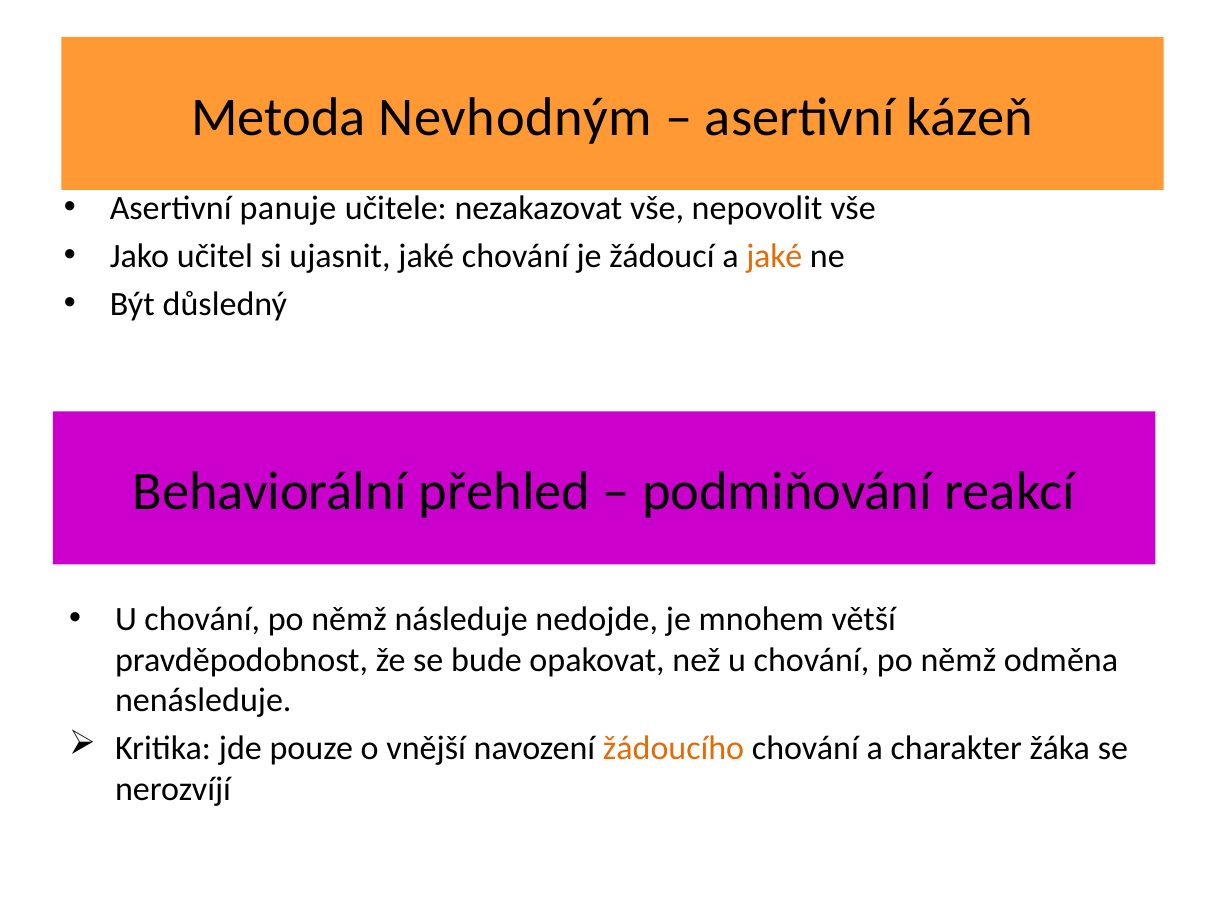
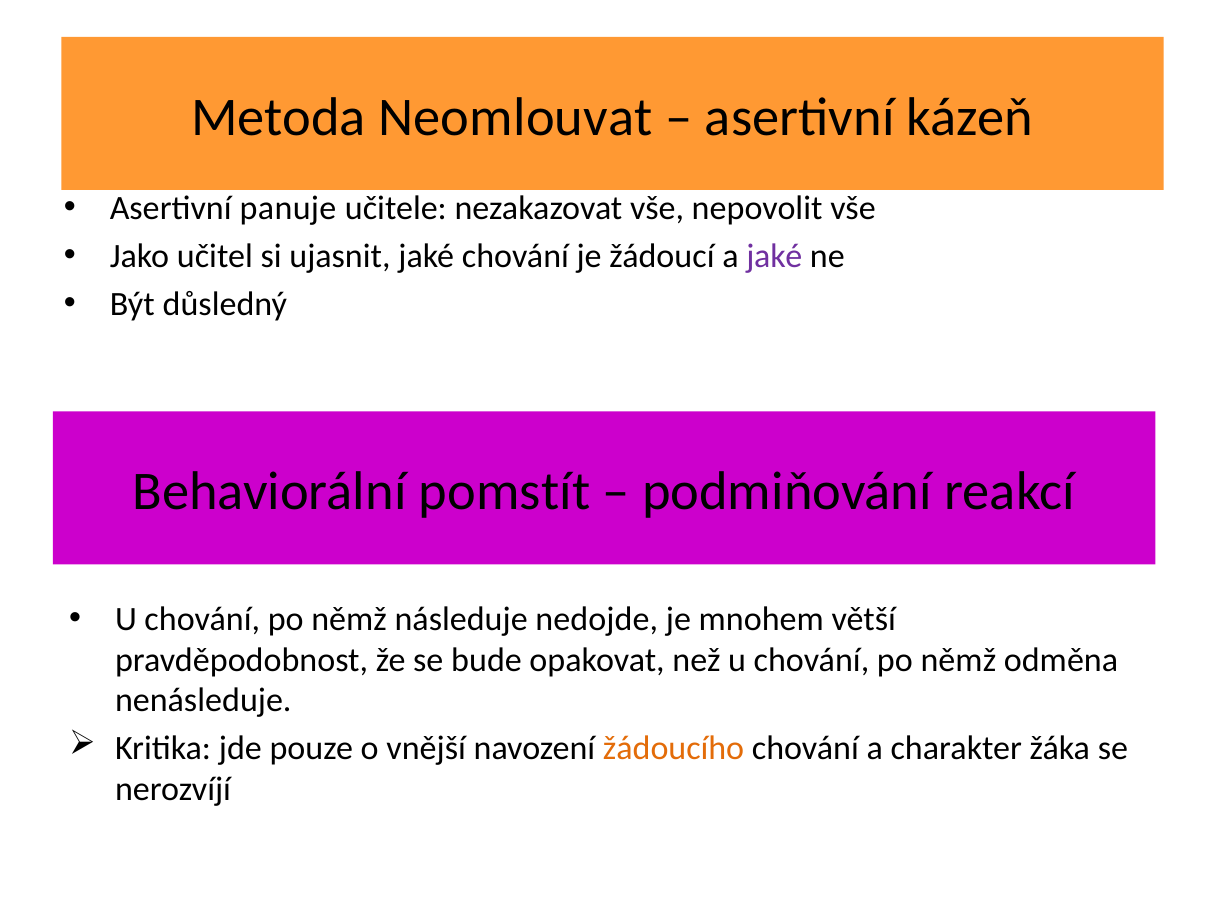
Nevhodným: Nevhodným -> Neomlouvat (516, 117)
jaké colour: orange -> purple (774, 256)
přehled: přehled -> pomstít (505, 492)
